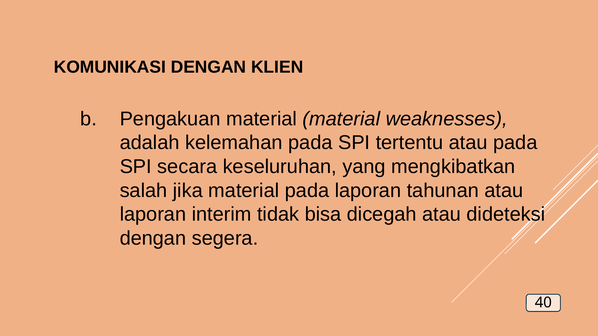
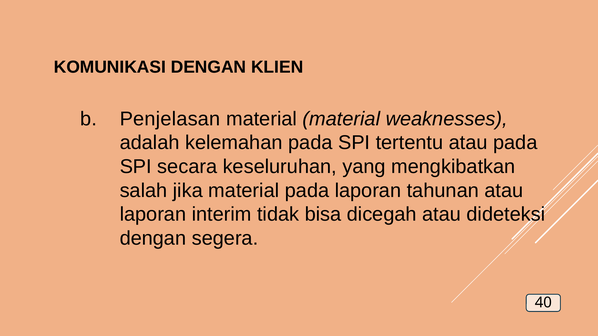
Pengakuan: Pengakuan -> Penjelasan (170, 119)
